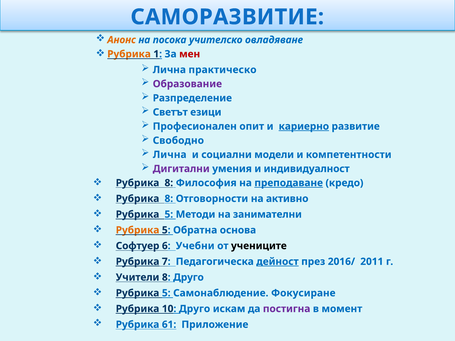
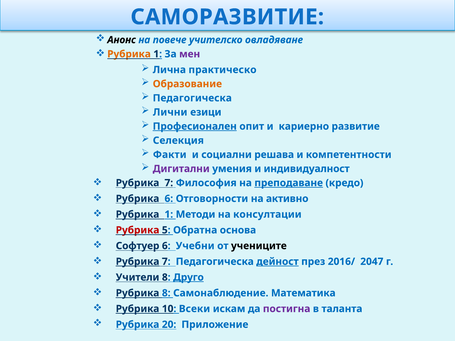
Анонс colour: orange -> black (122, 40)
посока: посока -> повече (170, 40)
мен colour: red -> purple (190, 54)
Образование colour: purple -> orange (187, 84)
Разпределение: Разпределение -> Педагогическа (192, 98)
Светът: Светът -> Лични (170, 112)
Професионален underline: none -> present (195, 126)
кариерно underline: present -> none (304, 126)
Свободно: Свободно -> Селекция (178, 141)
Лична: Лична -> Факти (170, 155)
модели: модели -> решава (274, 155)
8: 8 -> 7 (169, 183)
8: 8 -> 6 (169, 199)
5: 5 -> 1 (169, 215)
занимателни: занимателни -> консултации (267, 215)
Рубрика colour: orange -> red (138, 230)
2011: 2011 -> 2047 (372, 262)
Друго underline: none -> present (188, 278)
5: 5 -> 8 (166, 293)
Фокусиране: Фокусиране -> Математика (303, 293)
10 Друго: Друго -> Всеки (194, 309)
момент: момент -> таланта (342, 309)
61: 61 -> 20 (169, 325)
